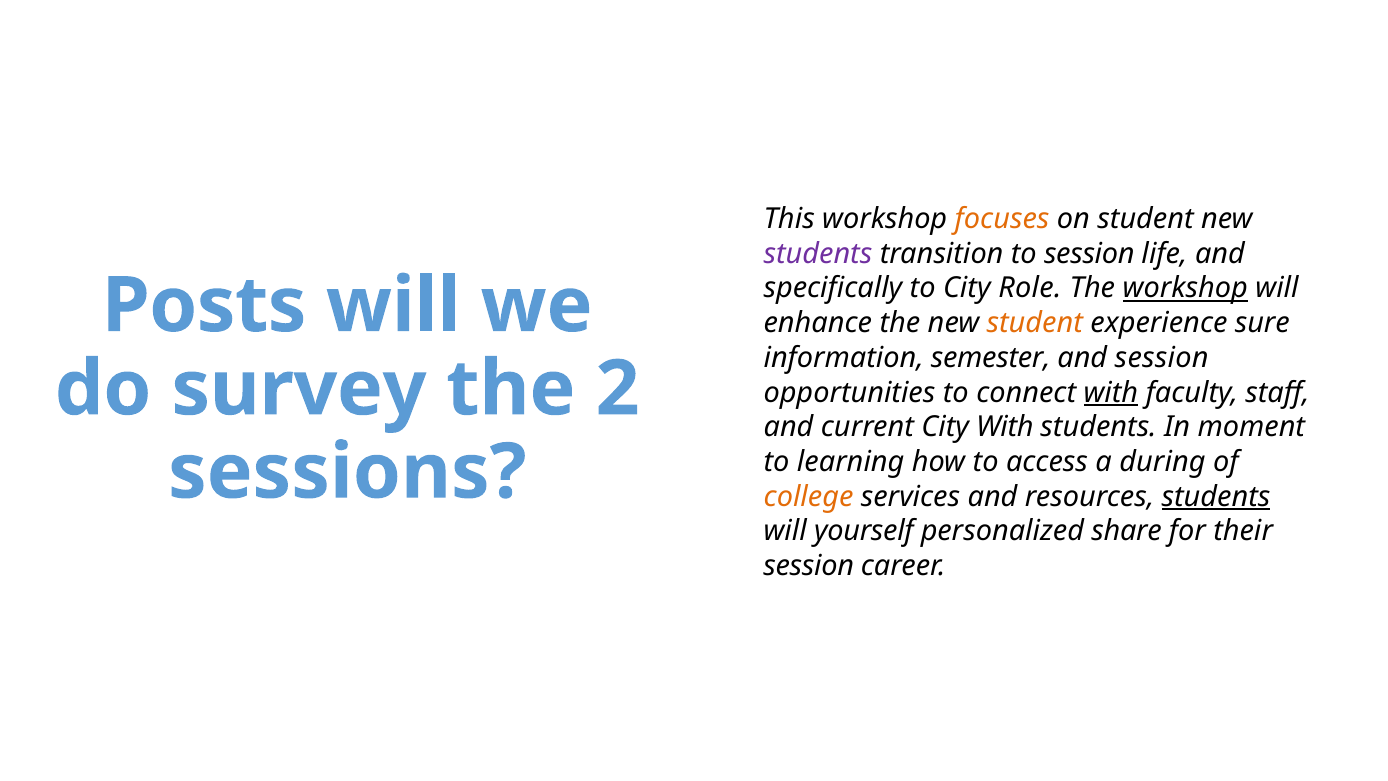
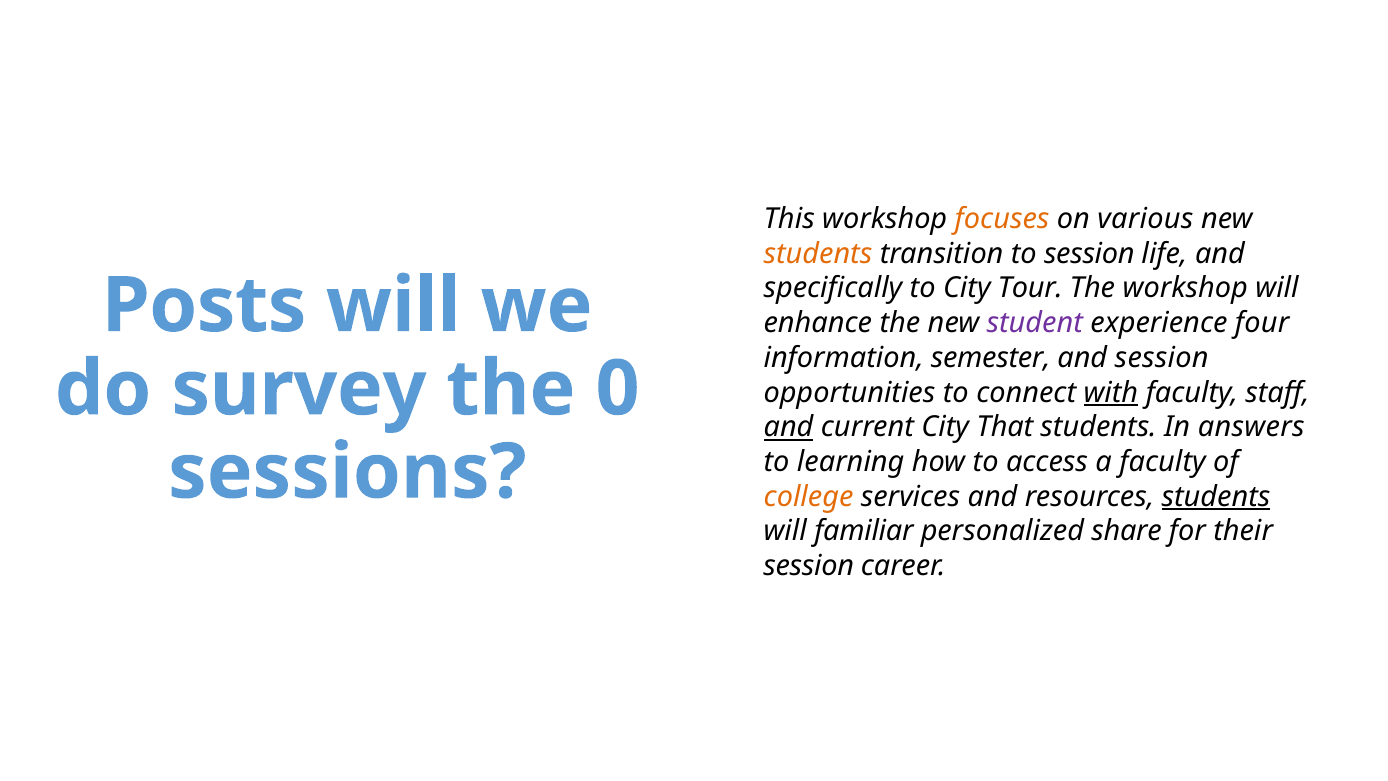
on student: student -> various (1145, 219)
students colour: purple -> orange (818, 254)
Role: Role -> Tour (1030, 288)
workshop underline: present -> none (1185, 288)
student colour: orange -> purple (1035, 323)
sure: sure -> four (1262, 323)
2: 2 -> 0 (618, 389)
and underline: none -> present (789, 427)
City With: With -> That (1005, 427)
moment: moment -> answers (1251, 427)
a during: during -> faculty (1162, 462)
yourself: yourself -> familiar (864, 531)
